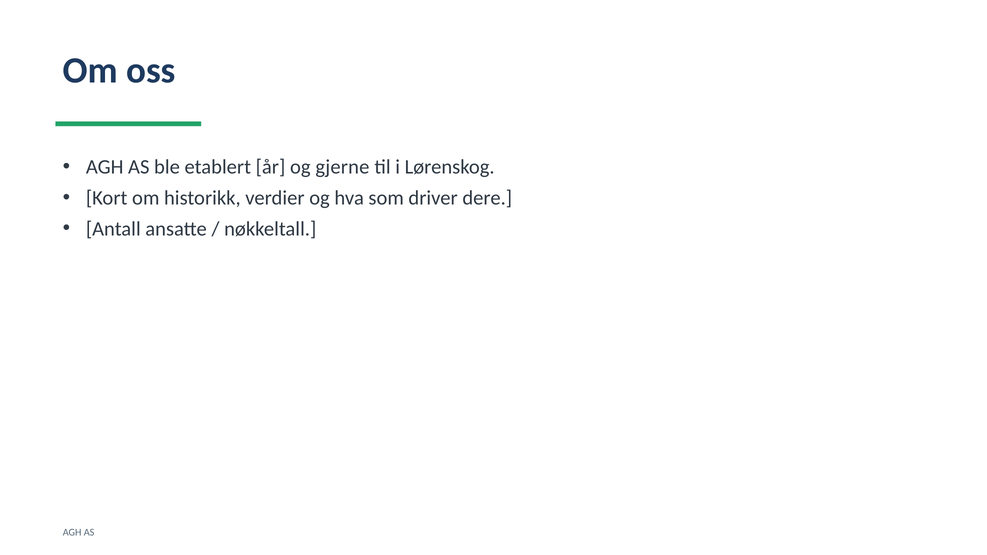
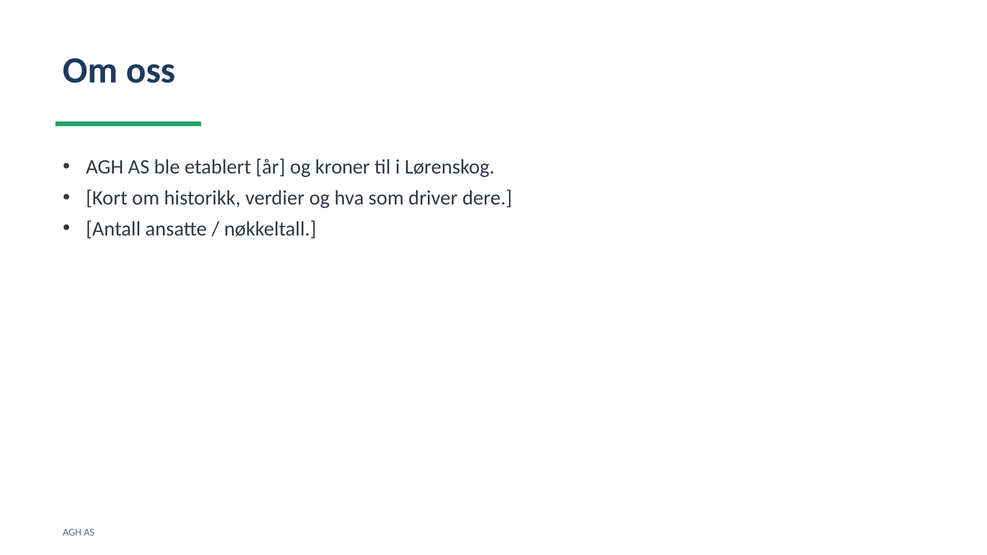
gjerne: gjerne -> kroner (343, 167)
